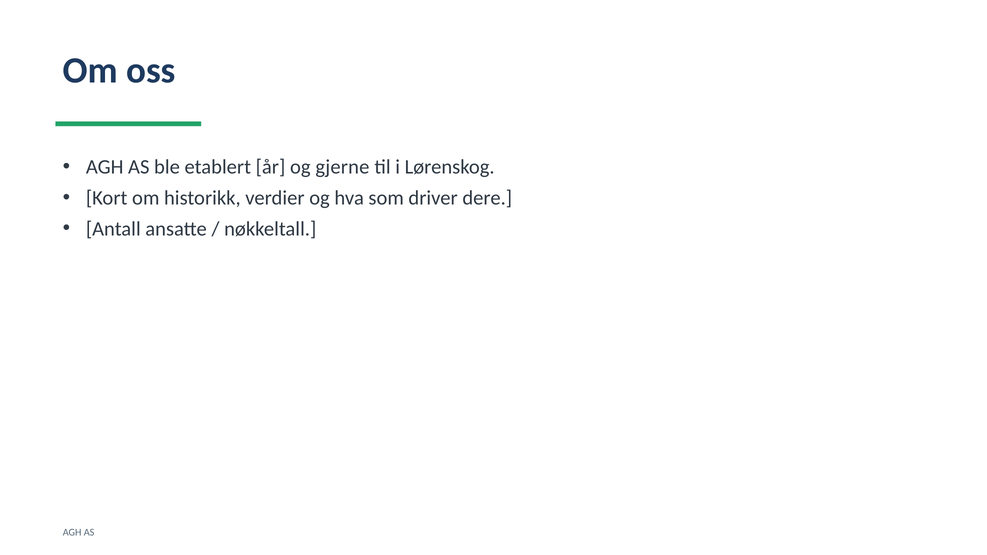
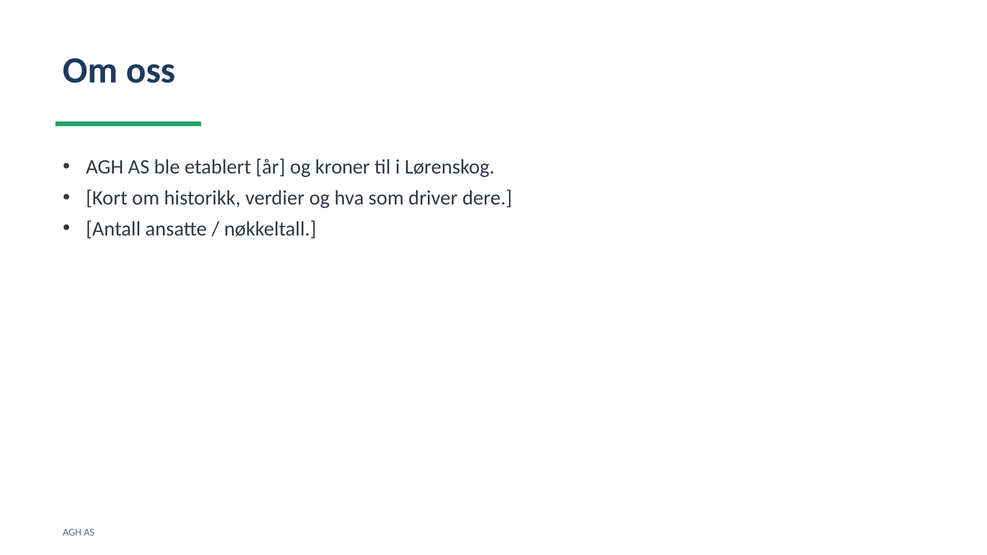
gjerne: gjerne -> kroner (343, 167)
